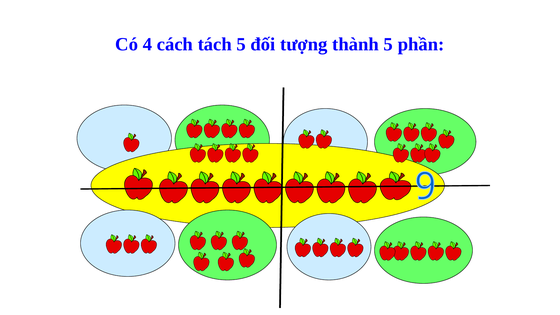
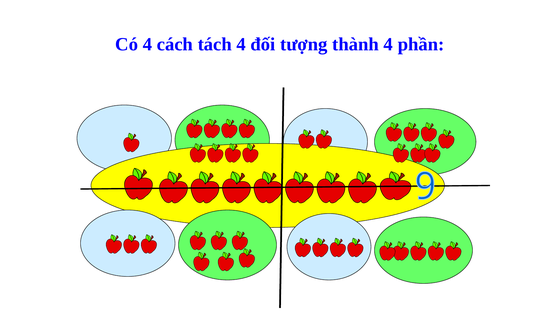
tách 5: 5 -> 4 (241, 44)
thành 5: 5 -> 4 (388, 44)
